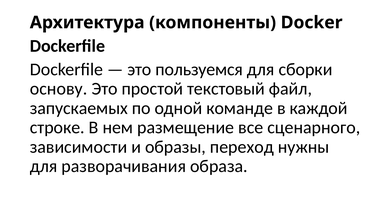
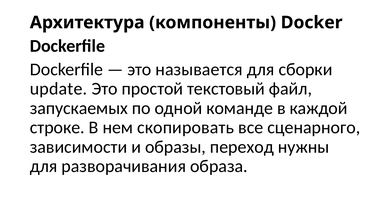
пользуемся: пользуемся -> называется (199, 69)
основу: основу -> update (59, 89)
размещение: размещение -> скопировать (186, 127)
